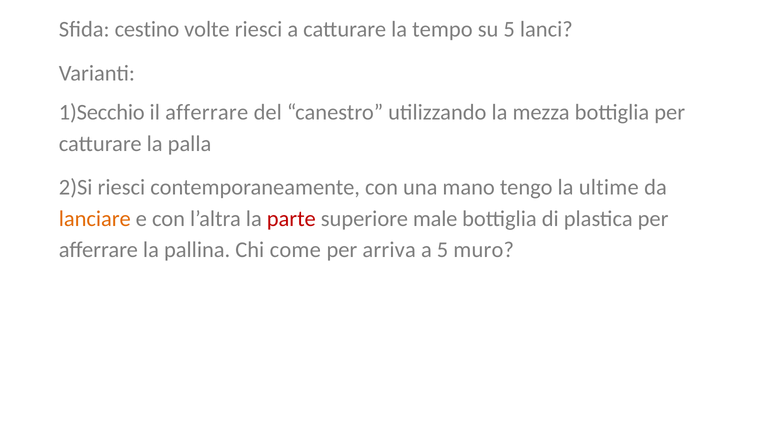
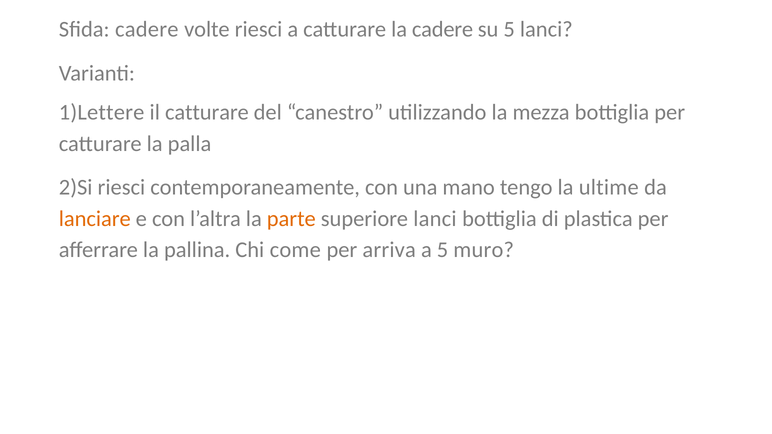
Sfida cestino: cestino -> cadere (147, 30)
la tempo: tempo -> cadere (443, 30)
1)Secchio: 1)Secchio -> 1)Lettere (102, 113)
il afferrare: afferrare -> catturare (207, 113)
parte colour: red -> orange (291, 219)
superiore male: male -> lanci (435, 219)
